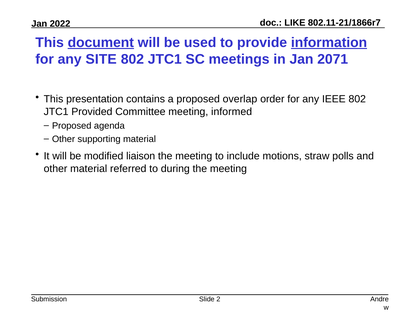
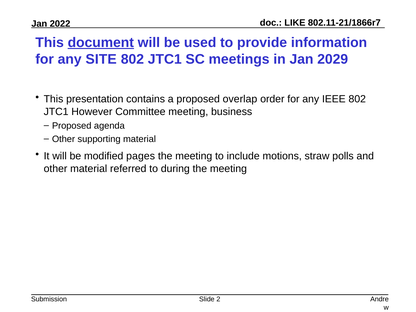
information underline: present -> none (329, 43)
2071: 2071 -> 2029 (333, 59)
Provided: Provided -> However (92, 112)
informed: informed -> business (232, 112)
liaison: liaison -> pages (141, 156)
